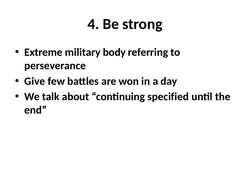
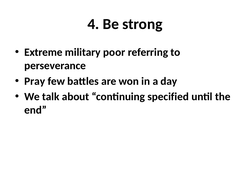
body: body -> poor (114, 52)
Give: Give -> Pray (35, 81)
